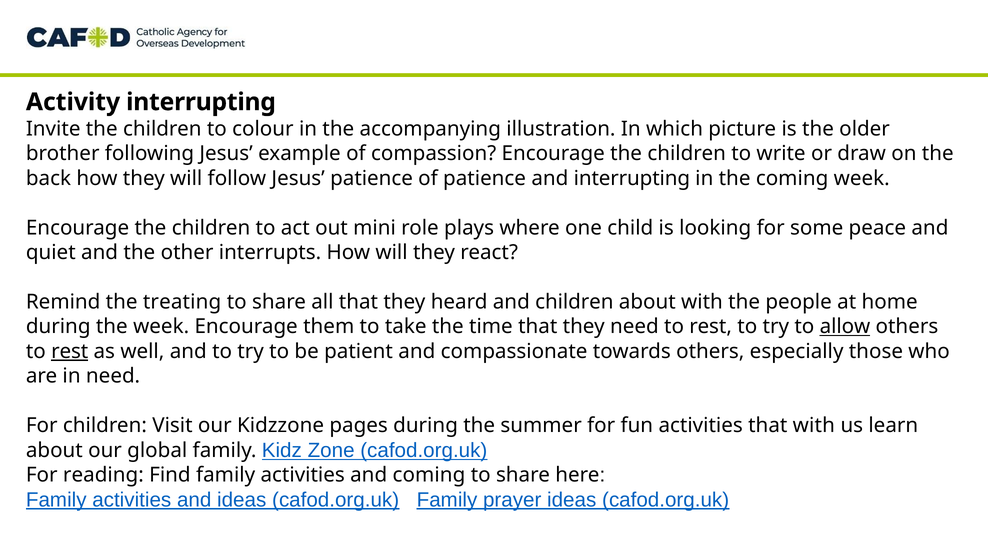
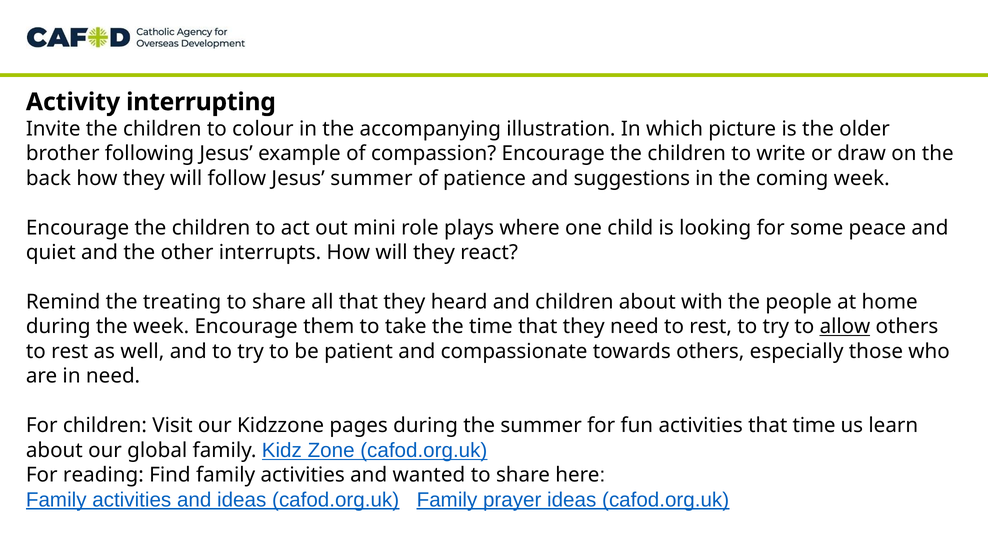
Jesus patience: patience -> summer (371, 178)
and interrupting: interrupting -> suggestions (632, 178)
rest underline: present -> none (70, 351)
that with: with -> time (814, 425)
and coming: coming -> wanted (429, 475)
